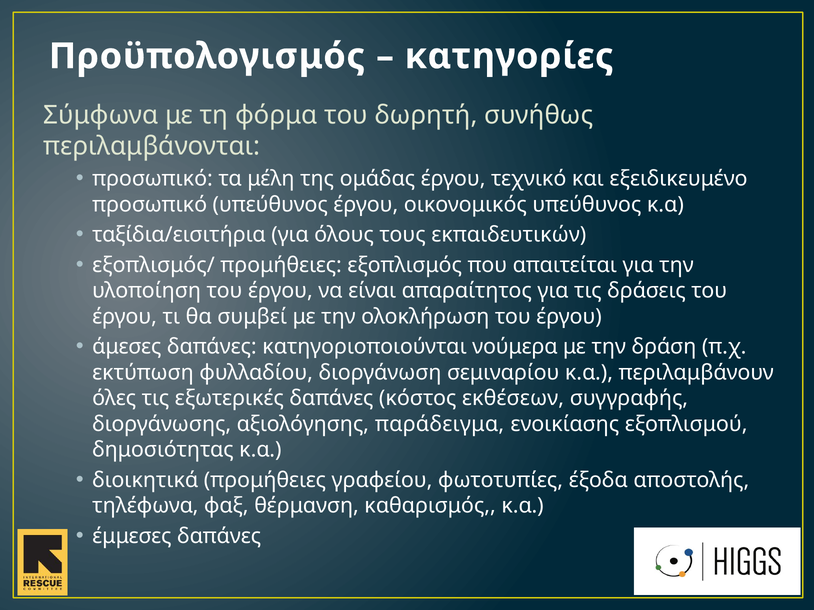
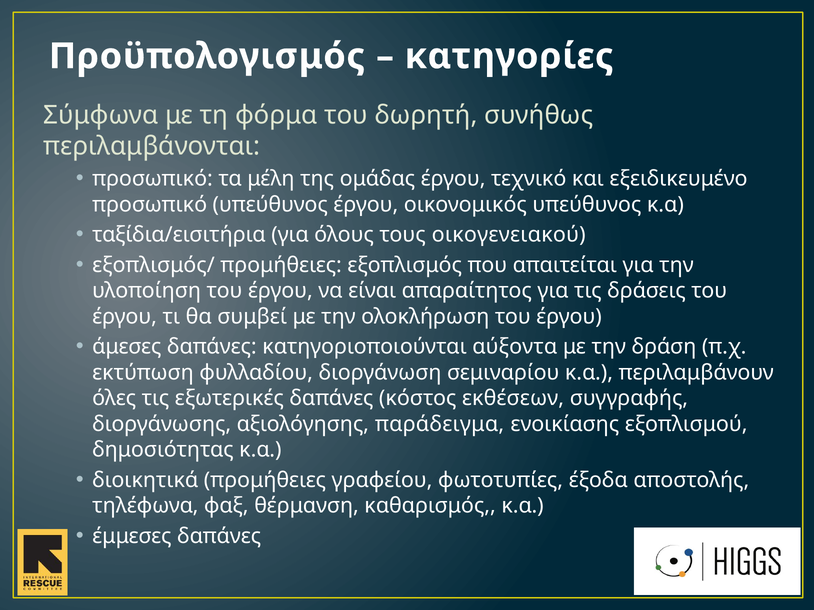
εκπαιδευτικών: εκπαιδευτικών -> οικογενειακού (509, 235)
νούμερα: νούμερα -> αύξοντα (515, 347)
